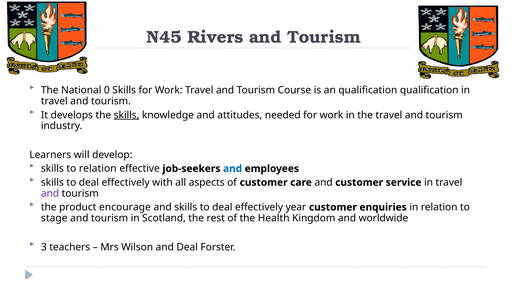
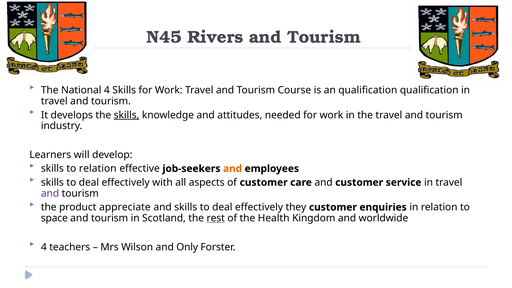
National 0: 0 -> 4 (107, 90)
and colour: blue -> orange (233, 169)
encourage: encourage -> appreciate (125, 207)
year: year -> they (296, 207)
stage: stage -> space (54, 218)
rest underline: none -> present (216, 218)
3: 3 -> 4 (44, 247)
and Deal: Deal -> Only (187, 247)
